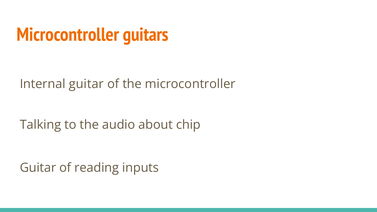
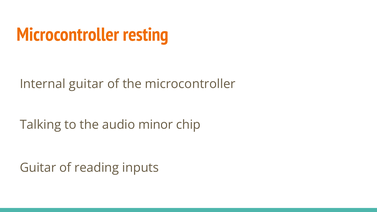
guitars: guitars -> resting (146, 35)
about: about -> minor (156, 125)
